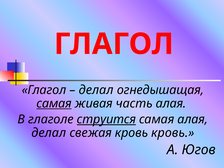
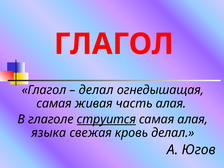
самая underline: present -> none (54, 103)
делал: делал -> языка (49, 133)
кровь кровь: кровь -> делал (173, 133)
